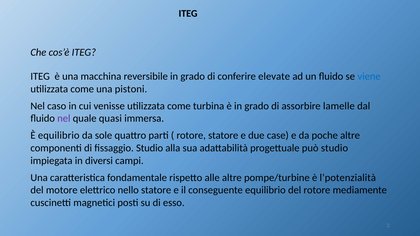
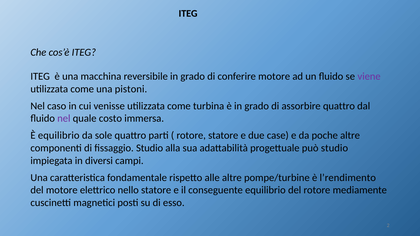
conferire elevate: elevate -> motore (274, 76)
viene colour: blue -> purple (369, 76)
assorbire lamelle: lamelle -> quattro (339, 106)
quasi: quasi -> costo (110, 119)
l’potenzialità: l’potenzialità -> l’rendimento (348, 178)
